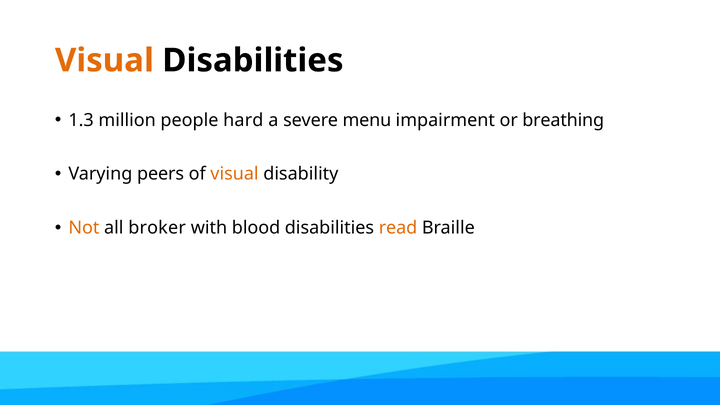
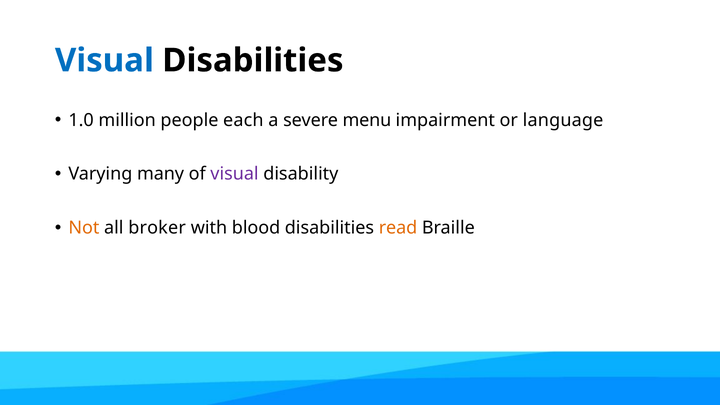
Visual colour: orange -> blue (104, 60)
1.3: 1.3 -> 1.0 (81, 120)
hard: hard -> each (243, 120)
breathing: breathing -> language (563, 120)
peers: peers -> many (161, 174)
visual colour: orange -> purple (235, 174)
